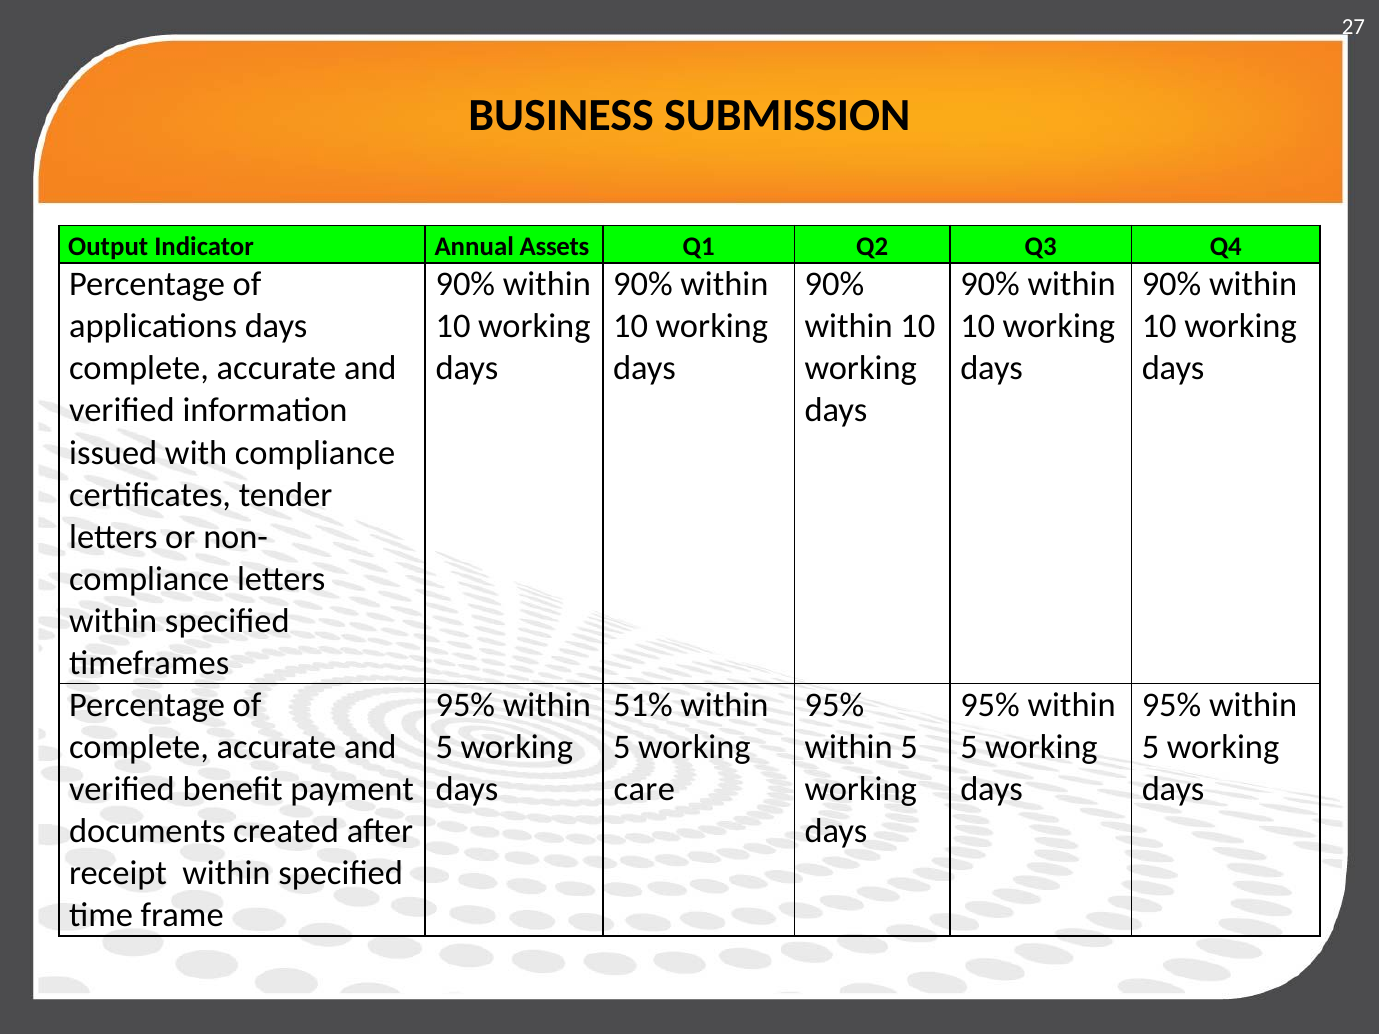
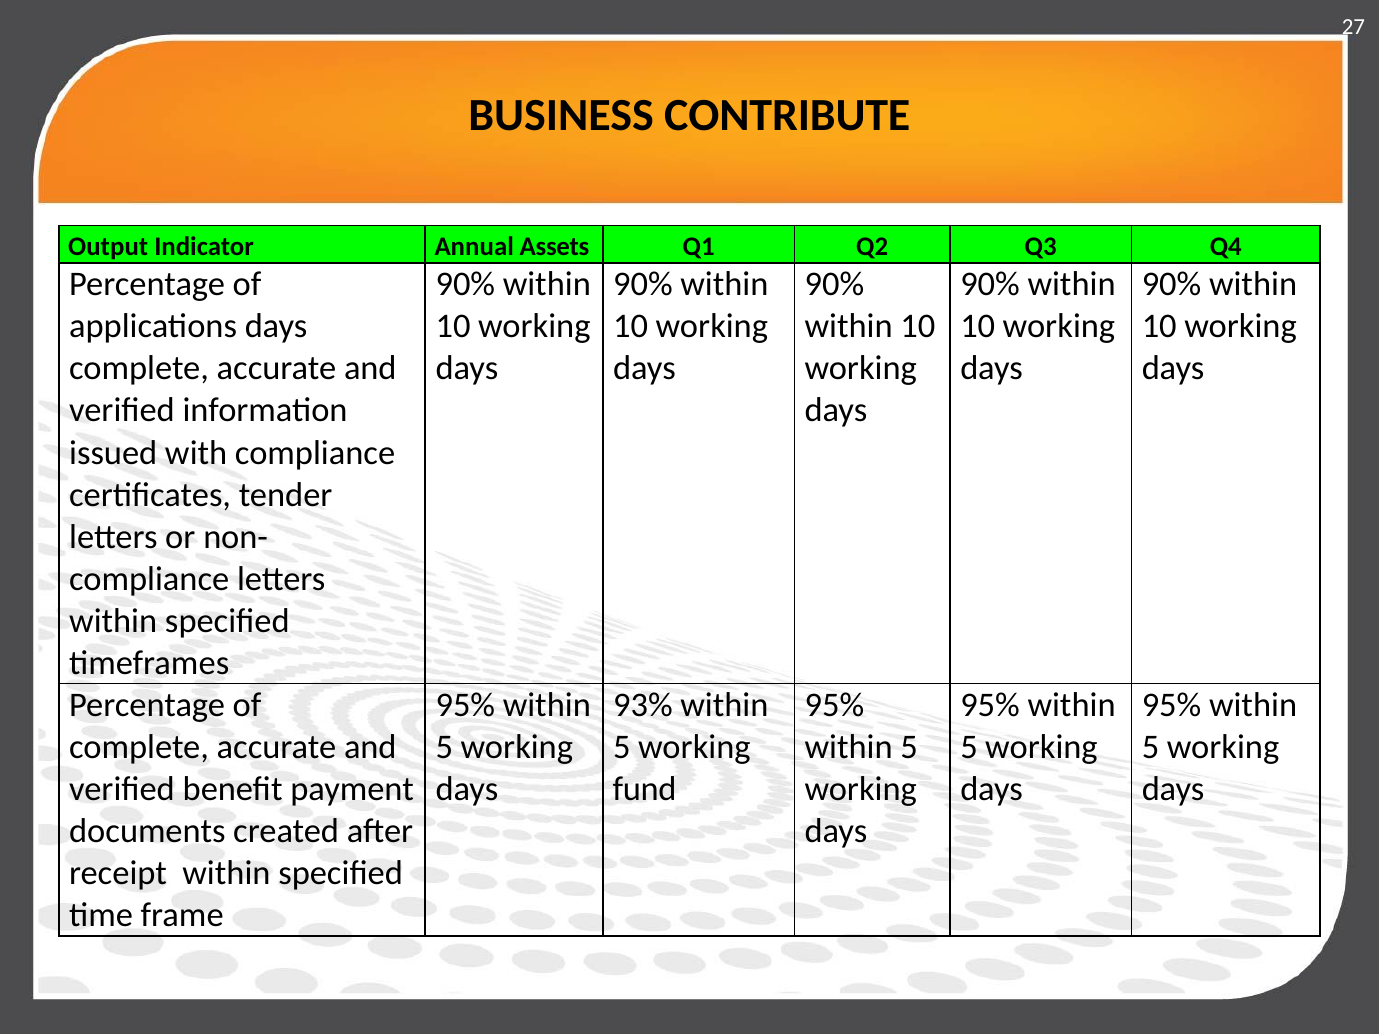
SUBMISSION: SUBMISSION -> CONTRIBUTE (787, 115)
51%: 51% -> 93% (643, 705)
care: care -> fund (645, 789)
